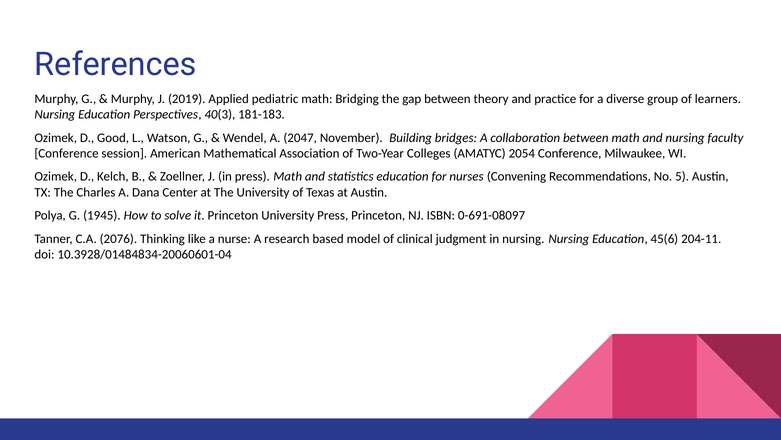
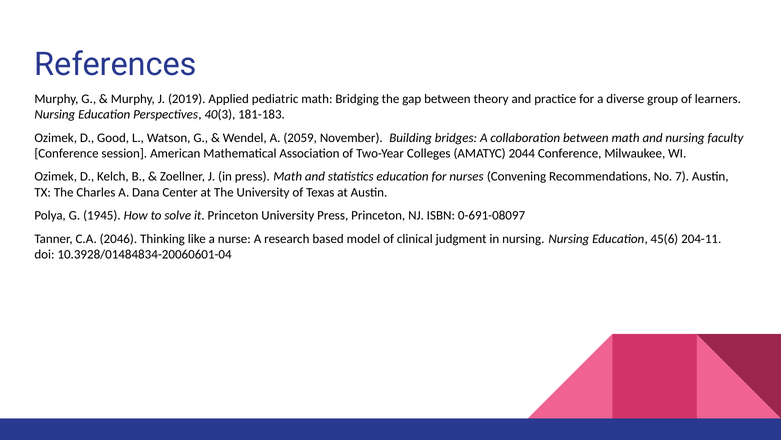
2047: 2047 -> 2059 (300, 138)
2054: 2054 -> 2044 (522, 153)
5: 5 -> 7 (682, 176)
2076: 2076 -> 2046 (118, 238)
